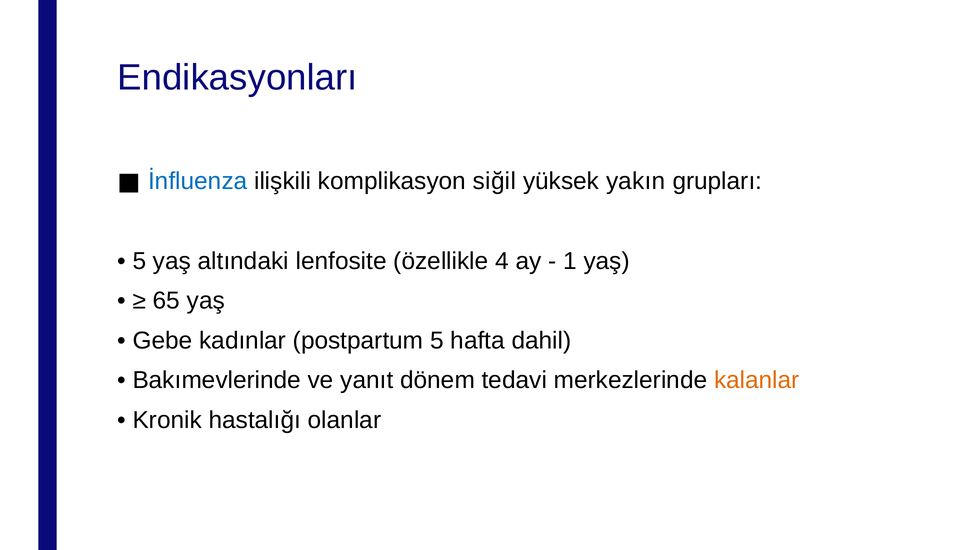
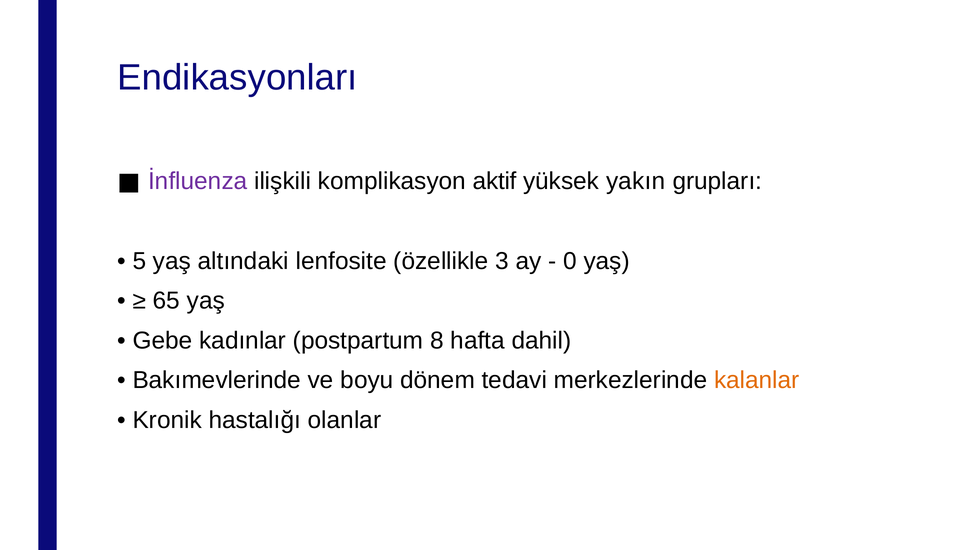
İnfluenza colour: blue -> purple (198, 181)
siğil: siğil -> aktif (495, 181)
4: 4 -> 3 (502, 261)
1: 1 -> 0 (570, 261)
postpartum 5: 5 -> 8 (437, 341)
yanıt: yanıt -> boyu (367, 380)
